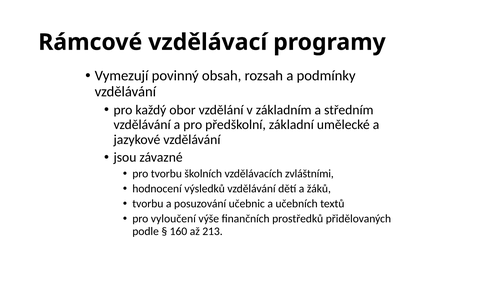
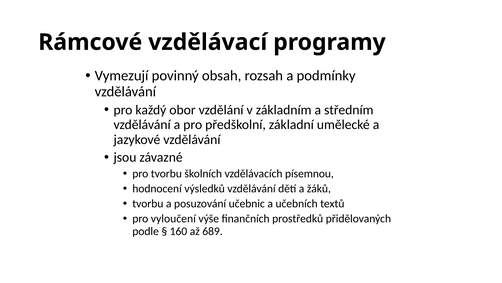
zvláštními: zvláštními -> písemnou (309, 173)
213: 213 -> 689 (213, 231)
